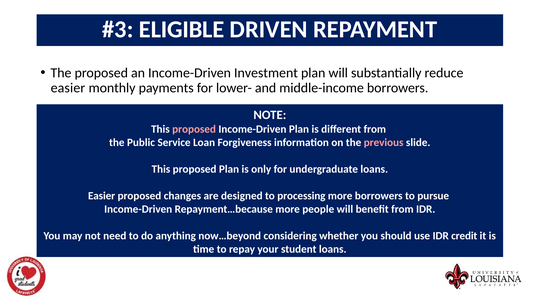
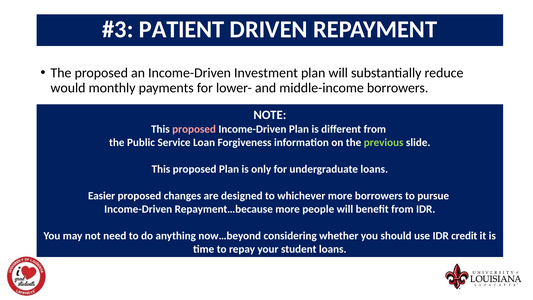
ELIGIBLE: ELIGIBLE -> PATIENT (182, 29)
easier: easier -> would (68, 88)
previous colour: pink -> light green (384, 142)
processing: processing -> whichever (301, 196)
